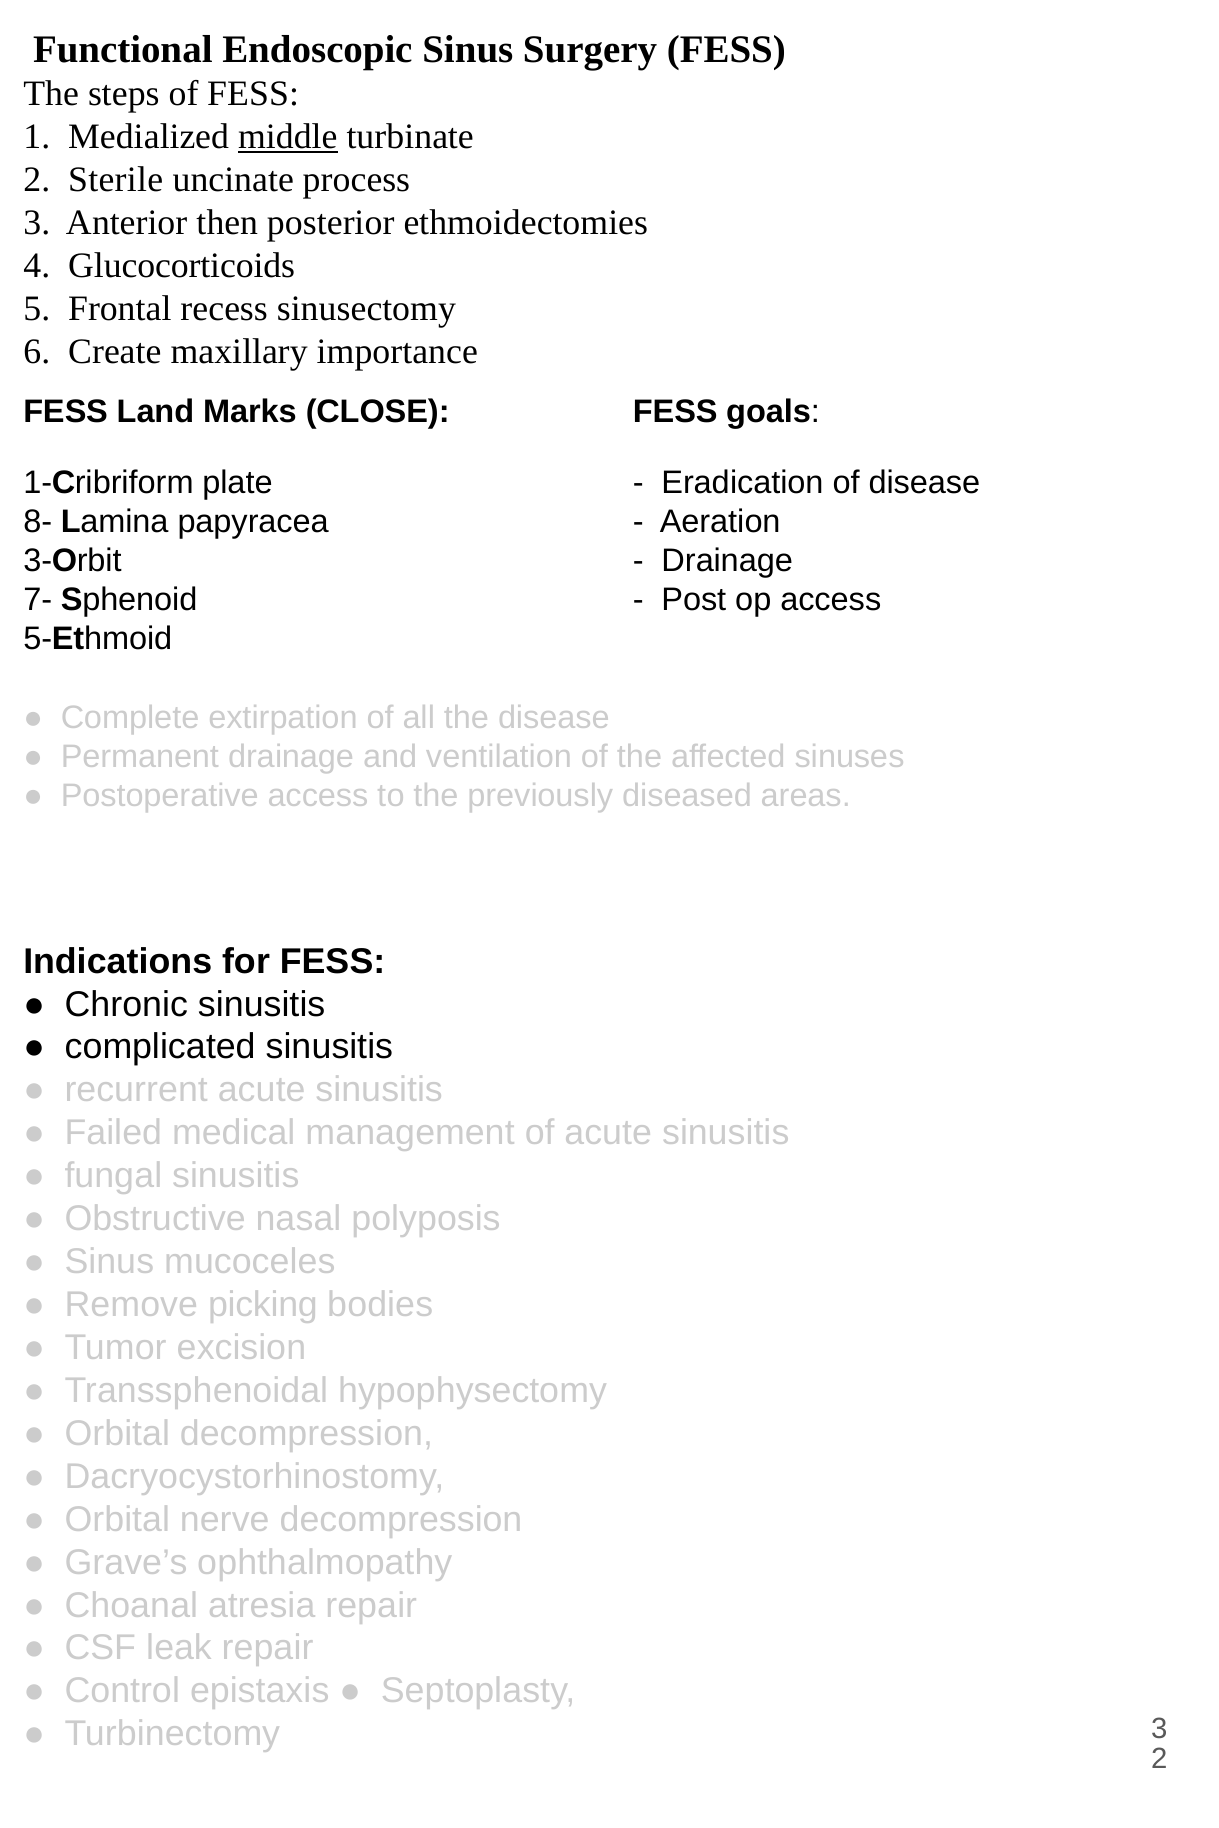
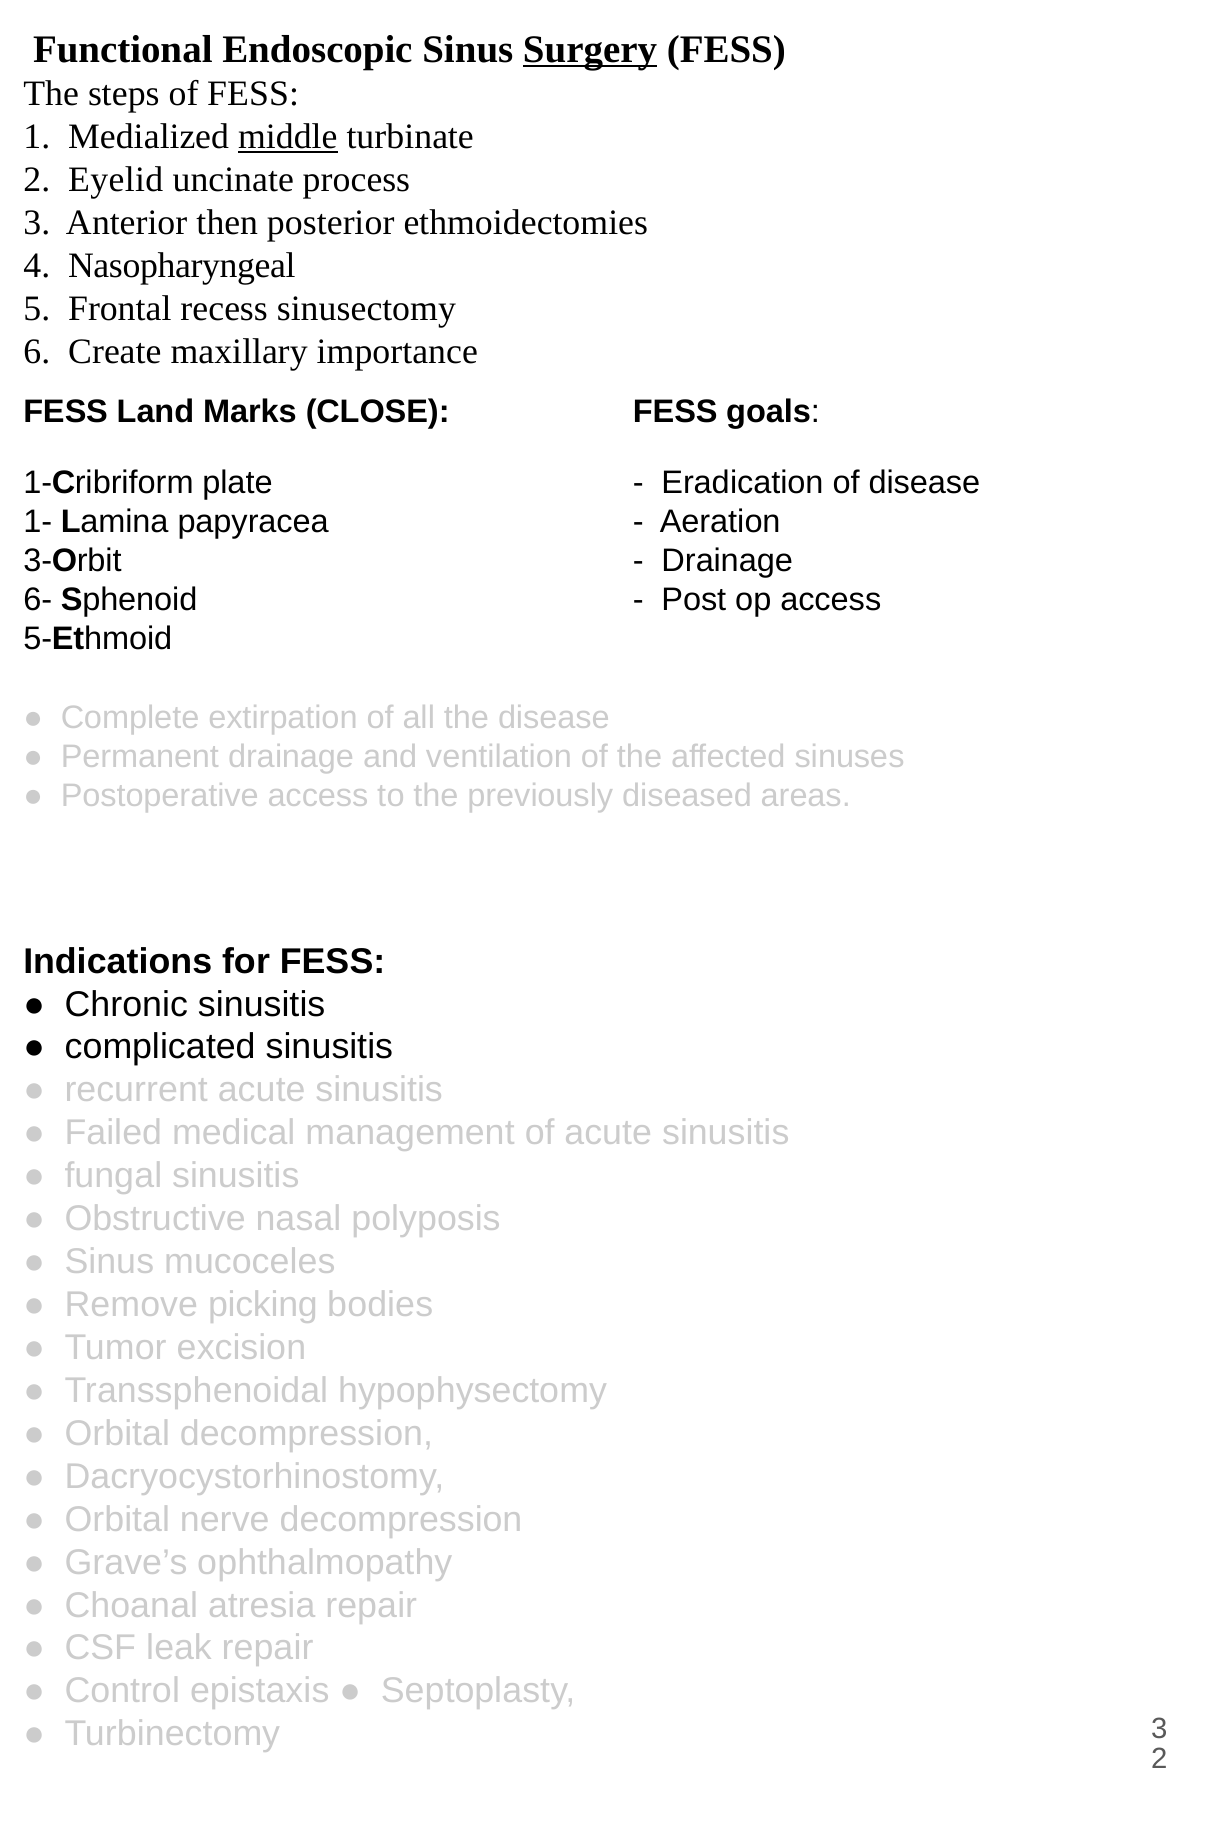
Surgery underline: none -> present (590, 49)
Sterile: Sterile -> Eyelid (116, 180)
Glucocorticoids: Glucocorticoids -> Nasopharyngeal (182, 266)
8-: 8- -> 1- (38, 522)
7-: 7- -> 6- (38, 600)
